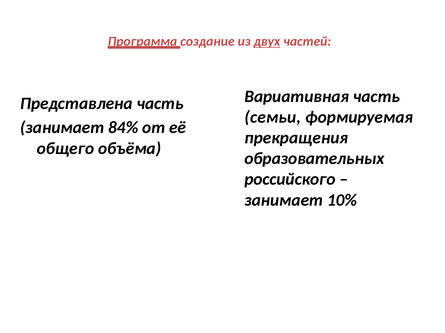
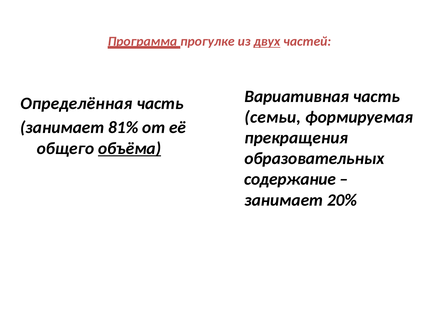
создание: создание -> прогулке (207, 42)
Представлена: Представлена -> Определённая (76, 104)
84%: 84% -> 81% (123, 128)
объёма underline: none -> present (130, 149)
российского: российского -> содержание (290, 180)
10%: 10% -> 20% (342, 200)
